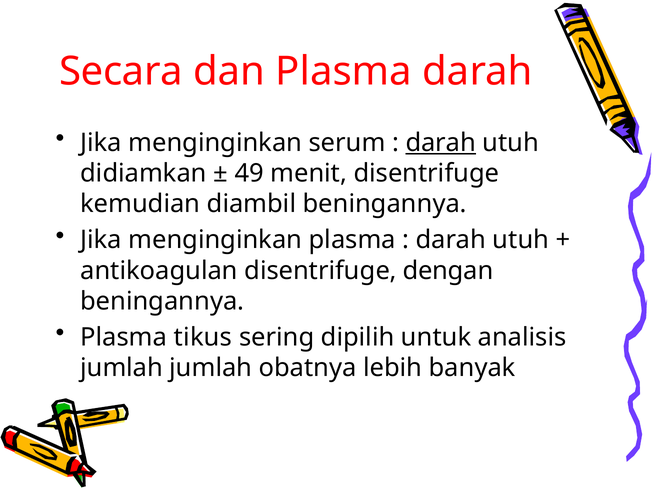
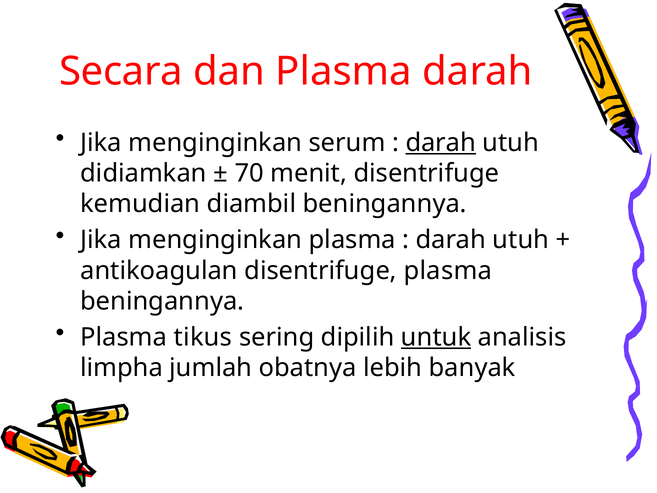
49: 49 -> 70 (249, 173)
disentrifuge dengan: dengan -> plasma (448, 270)
untuk underline: none -> present (436, 337)
jumlah: jumlah -> limpha (122, 368)
